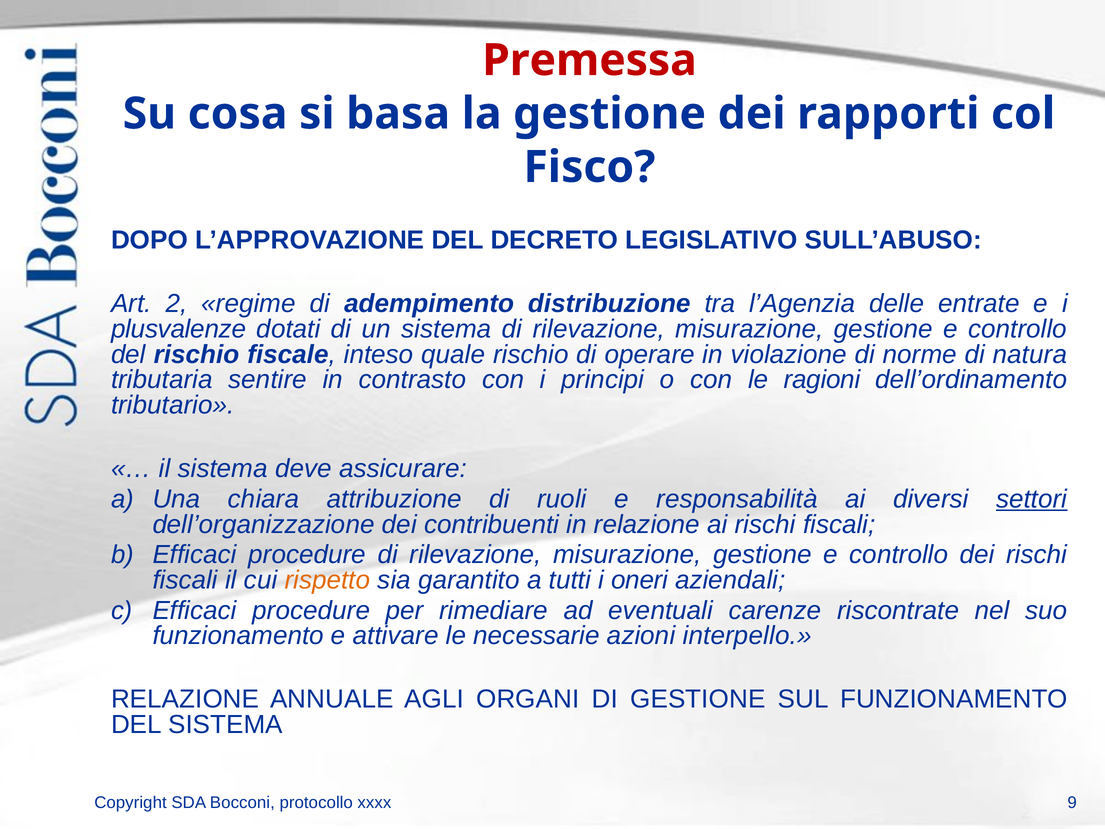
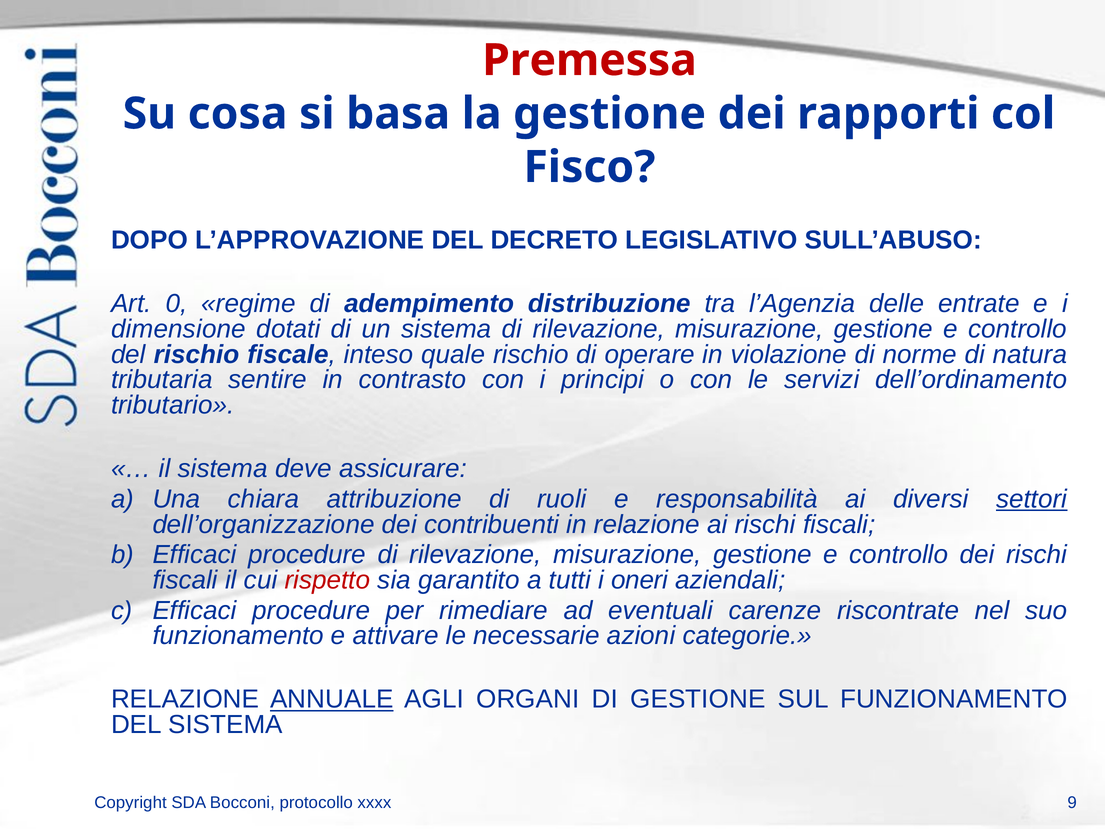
2: 2 -> 0 (177, 304)
plusvalenze: plusvalenze -> dimensione (178, 329)
ragioni: ragioni -> servizi (822, 380)
rispetto colour: orange -> red (327, 580)
interpello: interpello -> categorie (747, 636)
ANNUALE underline: none -> present (332, 699)
